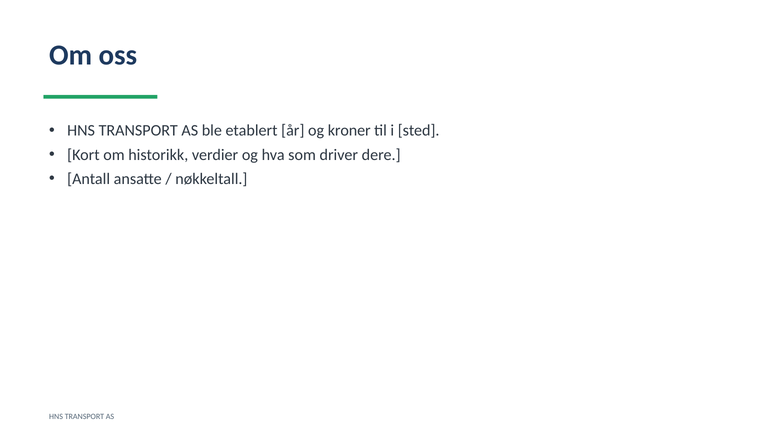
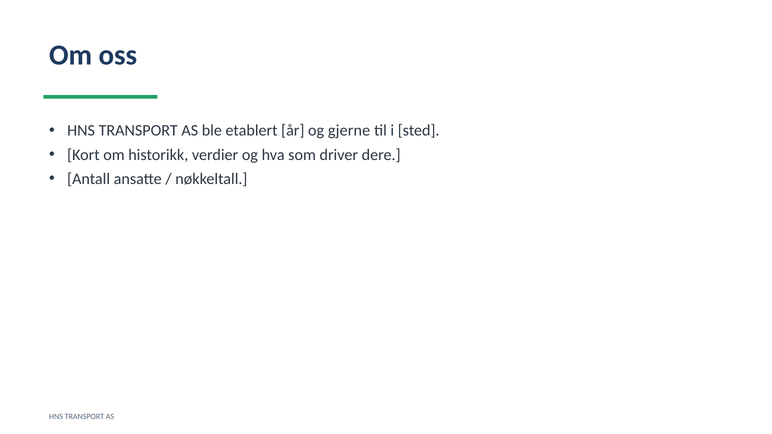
kroner: kroner -> gjerne (349, 131)
